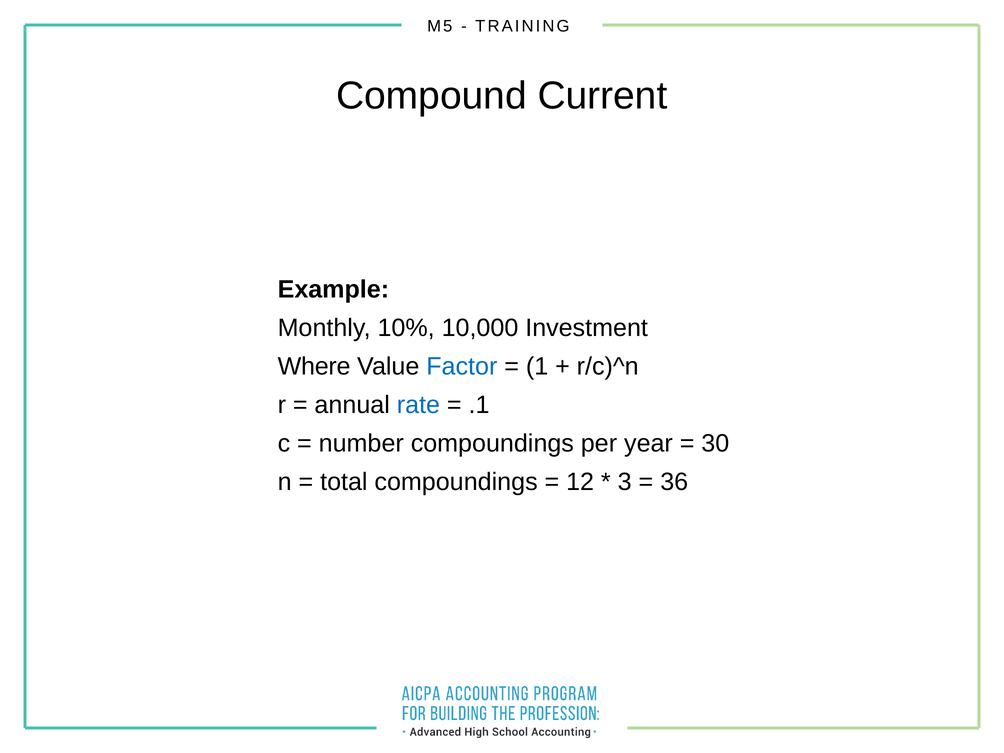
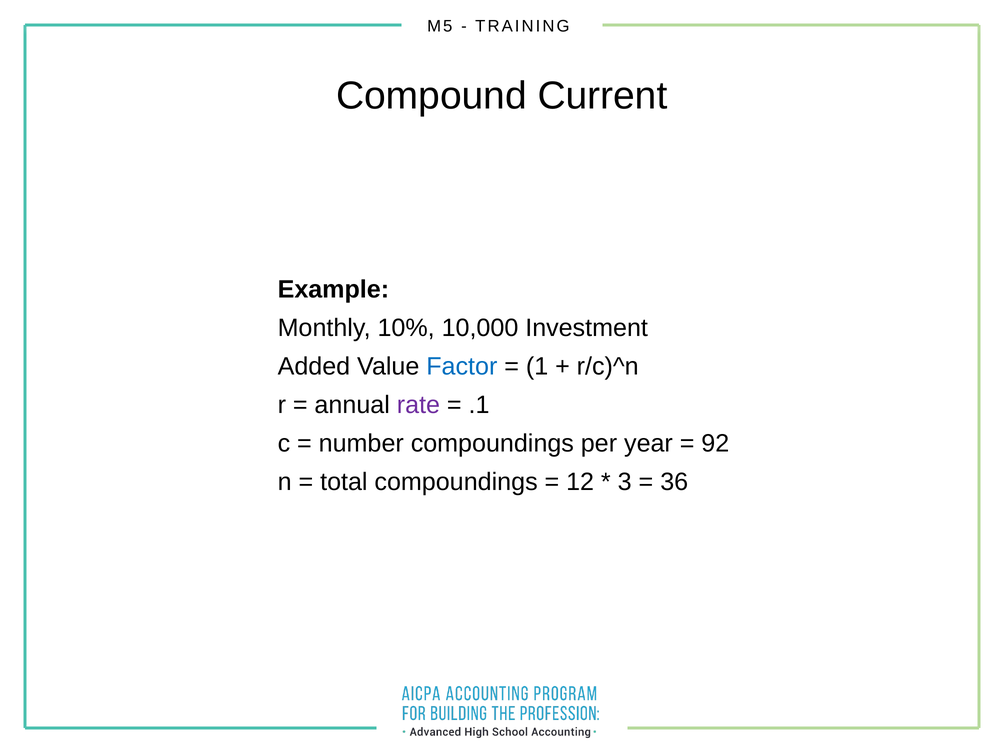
Where: Where -> Added (314, 367)
rate colour: blue -> purple (418, 405)
30: 30 -> 92 (715, 444)
